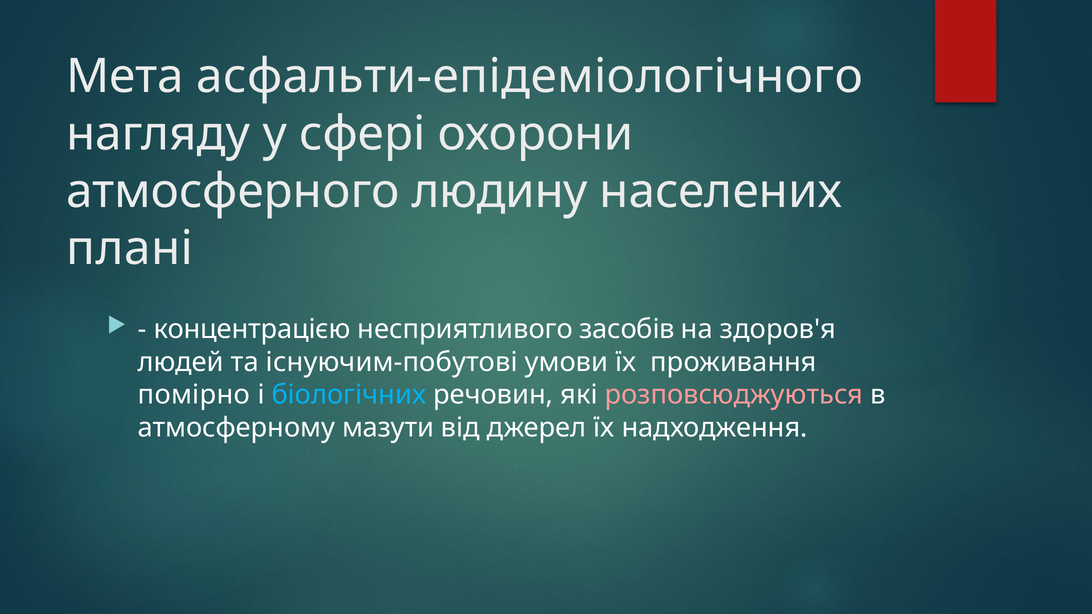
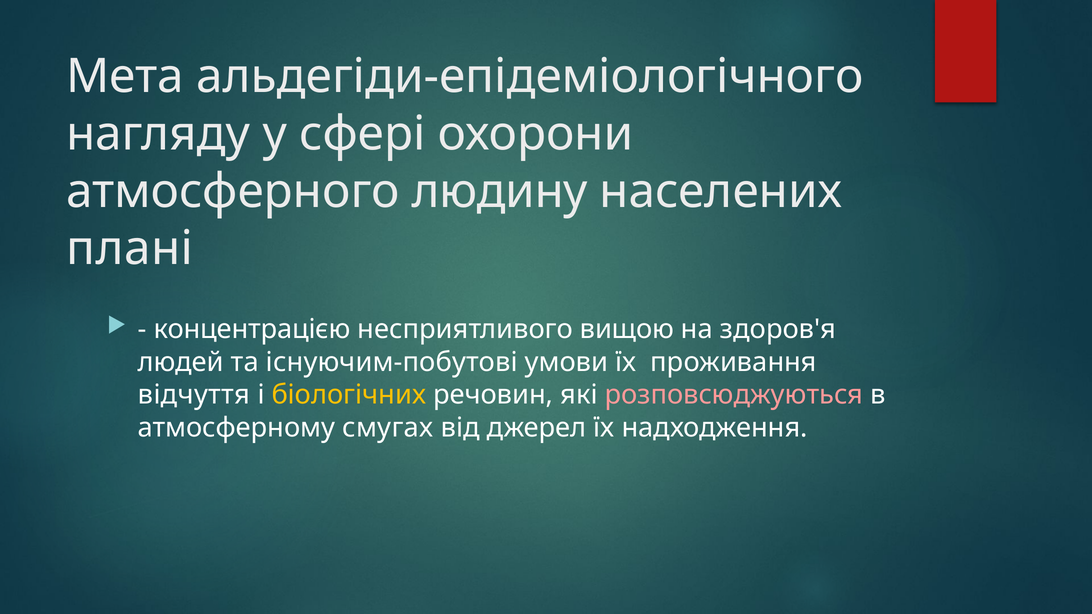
асфальти-епідеміологічного: асфальти-епідеміологічного -> альдегіди-епідеміологічного (530, 77)
засобів: засобів -> вищою (627, 330)
помірно: помірно -> відчуття (194, 395)
біологічних colour: light blue -> yellow (349, 395)
мазути: мазути -> смугах (388, 428)
